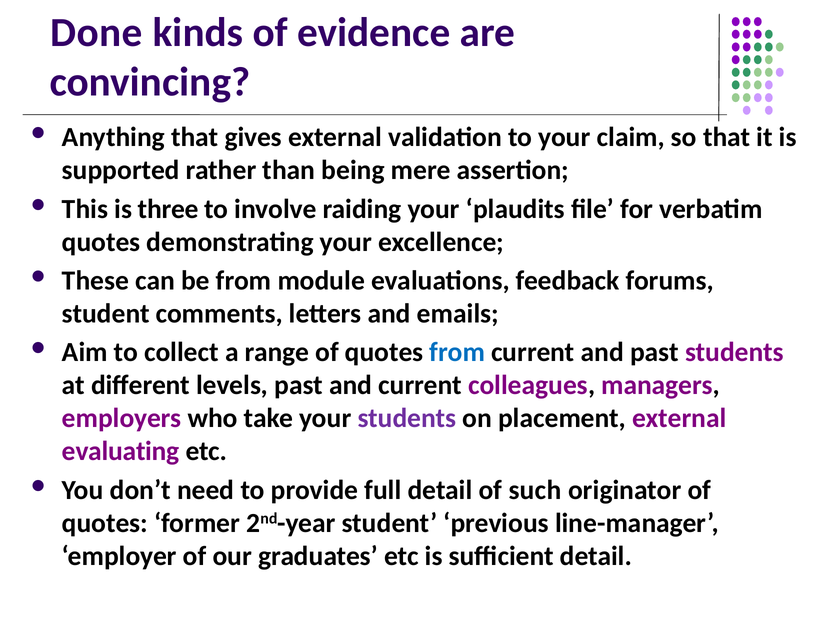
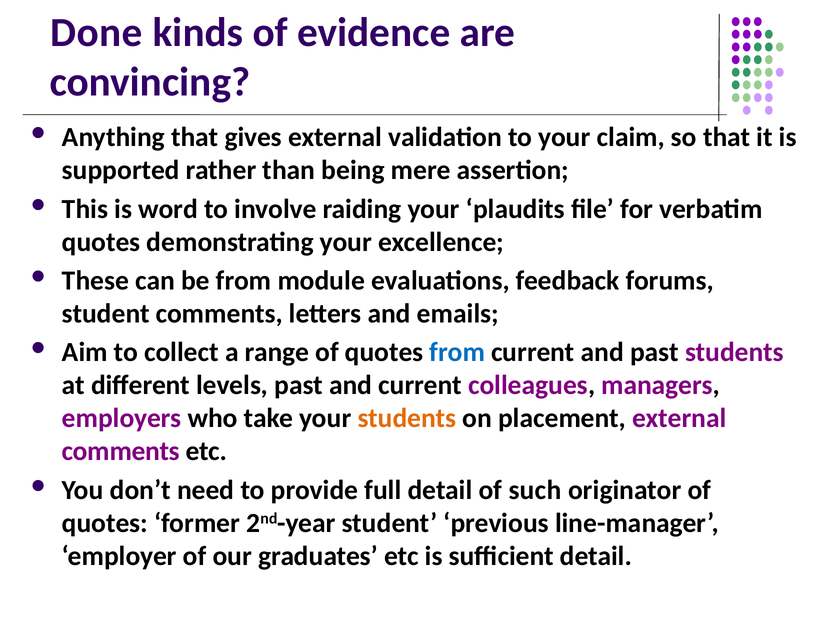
three: three -> word (168, 209)
students colour: purple -> orange (407, 418)
evaluating: evaluating -> comments (121, 451)
